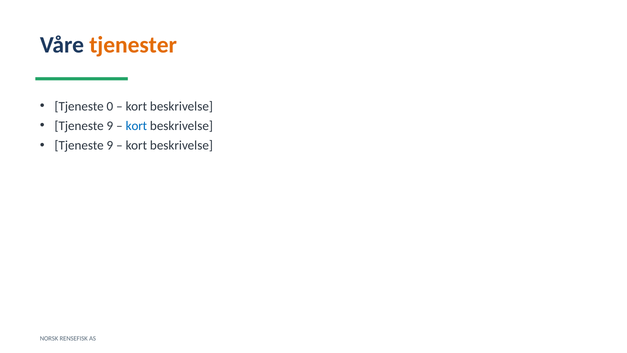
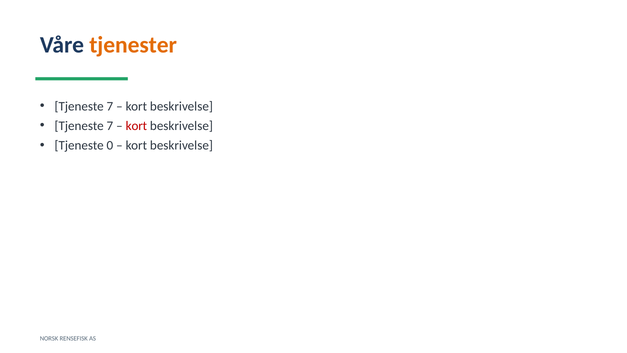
0: 0 -> 7 (110, 106)
9: 9 -> 7 (110, 126)
kort colour: blue -> red (136, 126)
9: 9 -> 0 (110, 145)
